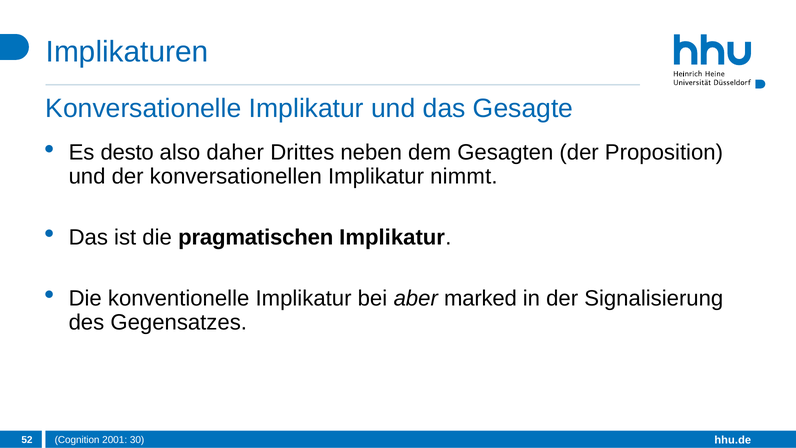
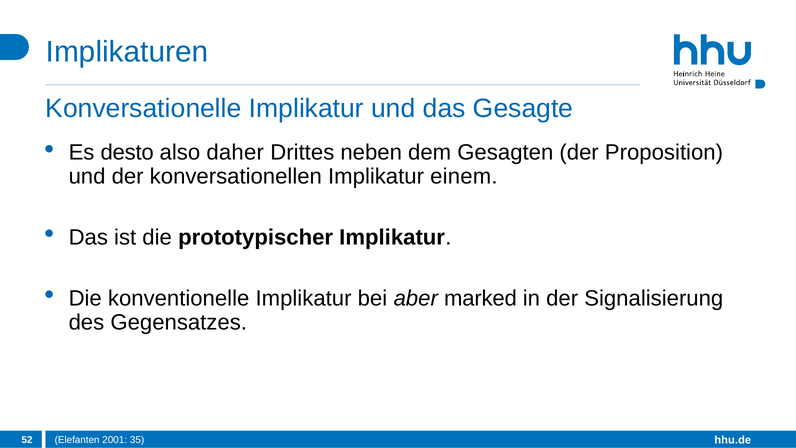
nimmt: nimmt -> einem (464, 177)
pragmatischen: pragmatischen -> prototypischer (256, 238)
Cognition: Cognition -> Elefanten (77, 440)
30: 30 -> 35 (137, 440)
